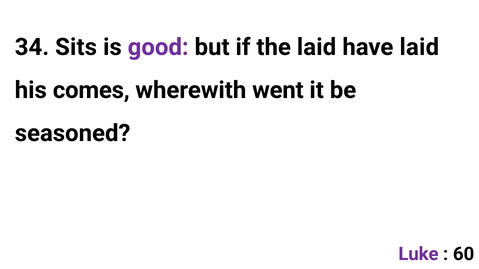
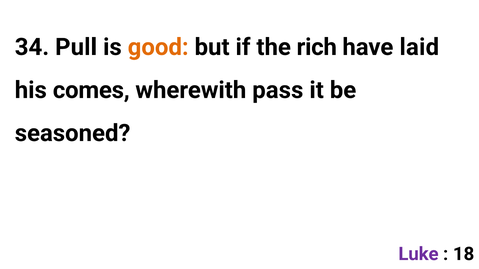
Sits: Sits -> Pull (76, 47)
good colour: purple -> orange (158, 47)
the laid: laid -> rich (317, 47)
went: went -> pass (278, 90)
60: 60 -> 18 (464, 254)
